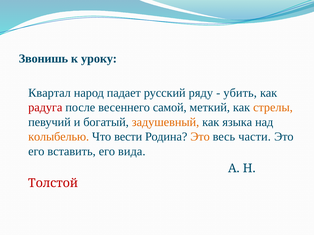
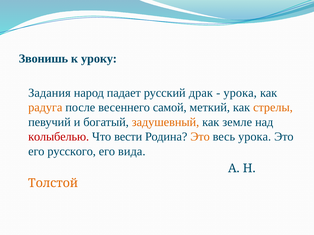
Квартал: Квартал -> Задания (49, 93)
ряду: ряду -> драк (201, 93)
убить: убить -> урока (240, 93)
радуга colour: red -> orange (45, 108)
языка: языка -> земле (237, 122)
колыбелью colour: orange -> red (59, 137)
весь части: части -> урока (255, 137)
вставить: вставить -> русского (72, 152)
Толстой colour: red -> orange (53, 183)
